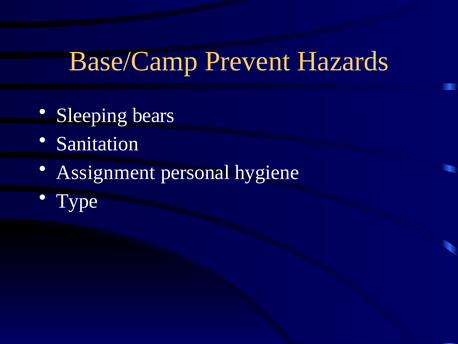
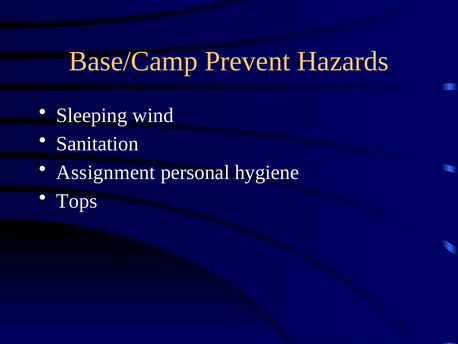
bears: bears -> wind (153, 115)
Type: Type -> Tops (77, 201)
